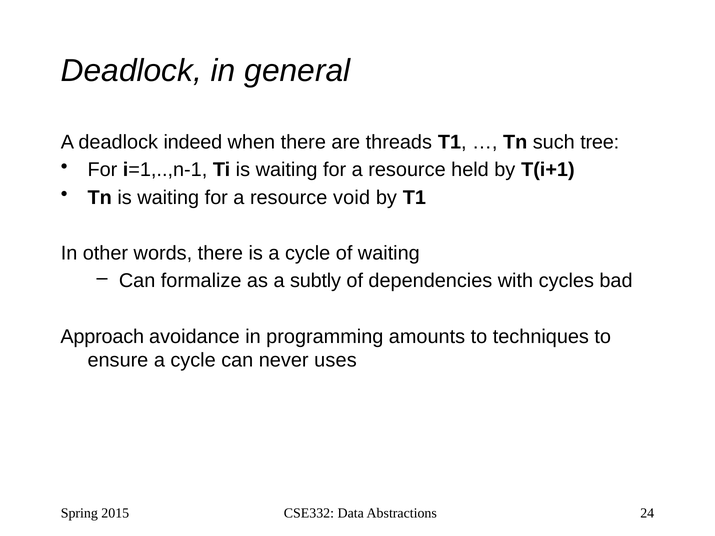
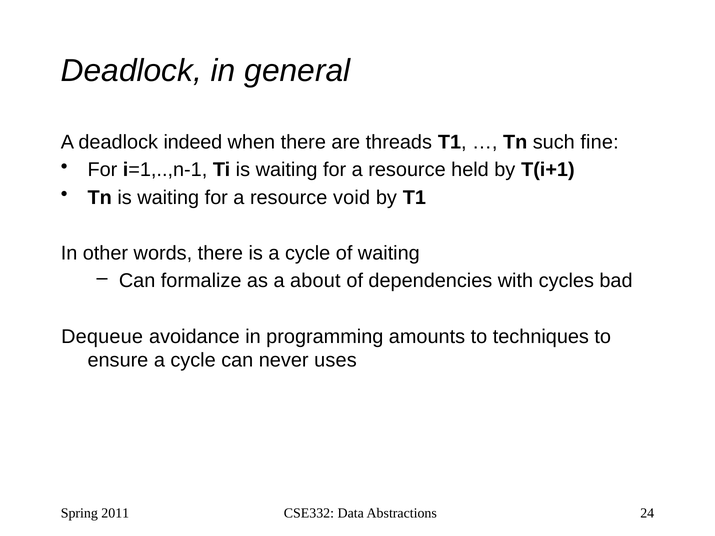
tree: tree -> fine (600, 142)
subtly: subtly -> about (315, 281)
Approach: Approach -> Dequeue (102, 337)
2015: 2015 -> 2011 (115, 513)
